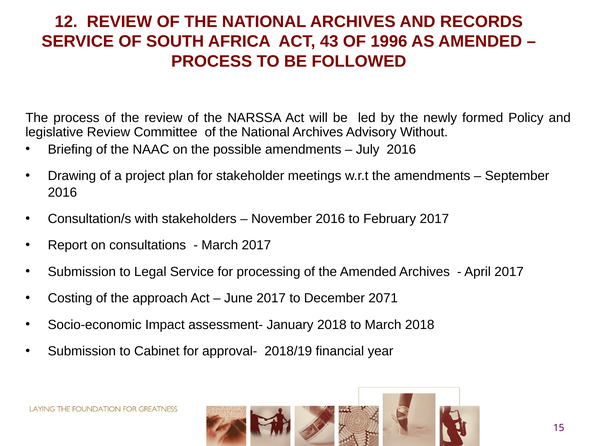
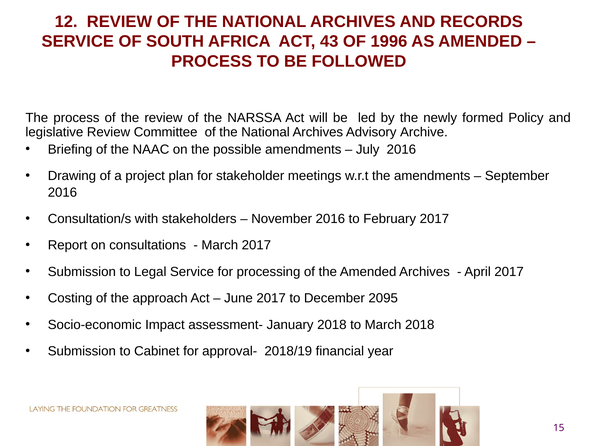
Without: Without -> Archive (424, 132)
2071: 2071 -> 2095 (383, 298)
